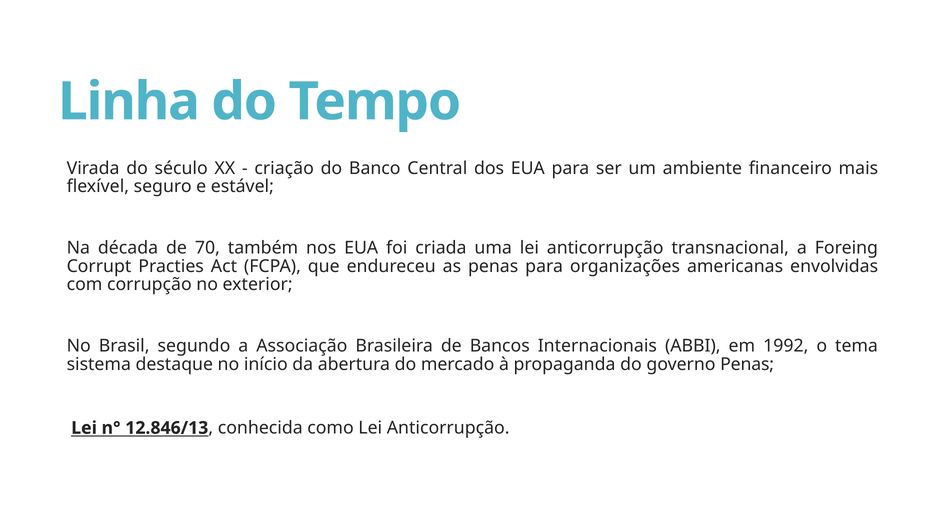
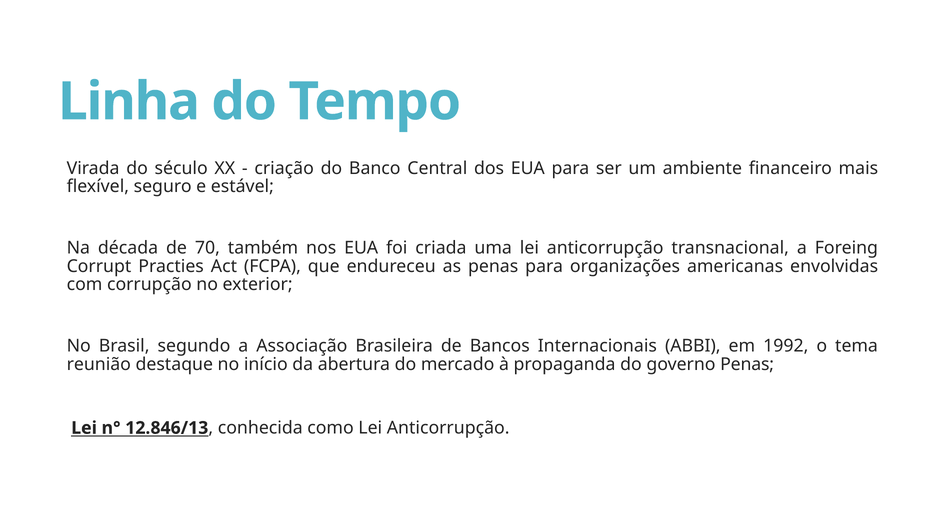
sistema: sistema -> reunião (99, 364)
